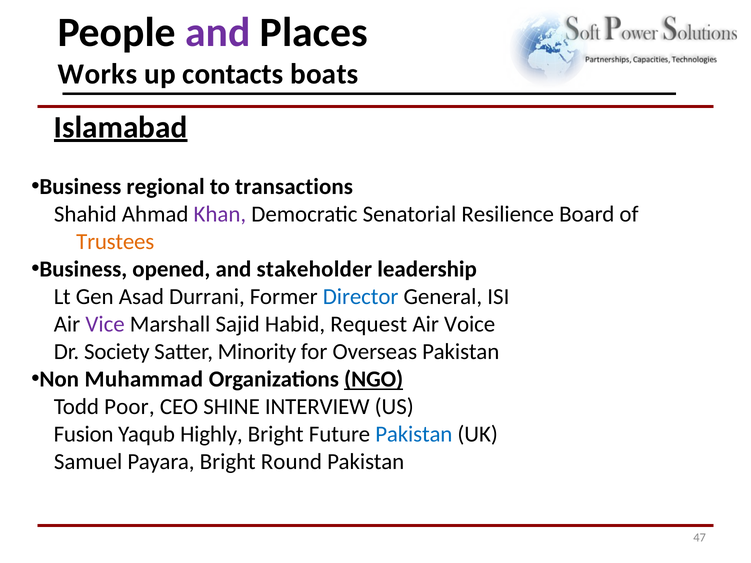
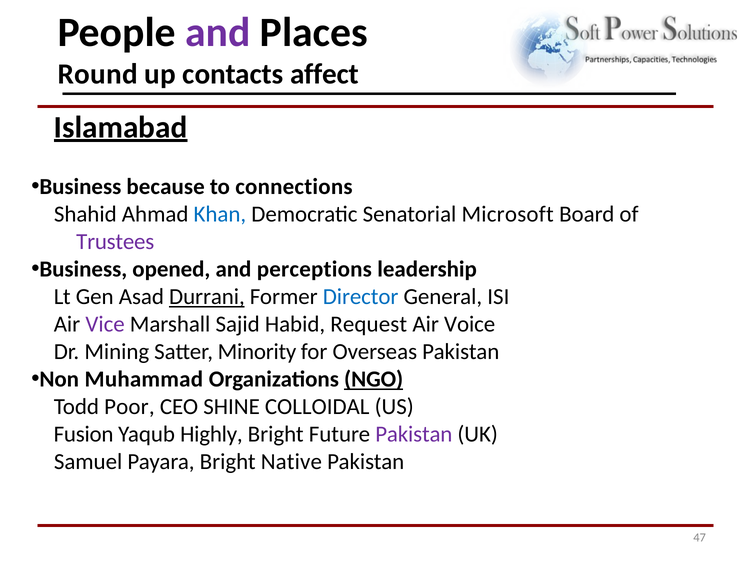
Works: Works -> Round (98, 74)
boats: boats -> affect (325, 74)
regional: regional -> because (166, 187)
transactions: transactions -> connections (294, 187)
Khan colour: purple -> blue (220, 214)
Resilience: Resilience -> Microsoft (508, 214)
Trustees colour: orange -> purple (115, 242)
stakeholder: stakeholder -> perceptions (314, 269)
Durrani underline: none -> present (207, 297)
Society: Society -> Mining (117, 352)
INTERVIEW: INTERVIEW -> COLLOIDAL (317, 407)
Pakistan colour: blue -> purple (414, 435)
Round: Round -> Native (291, 462)
